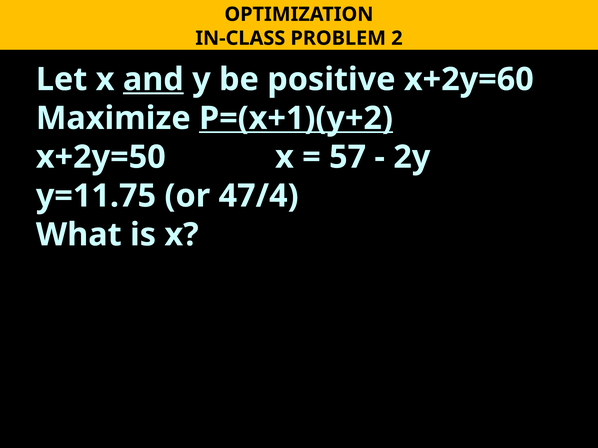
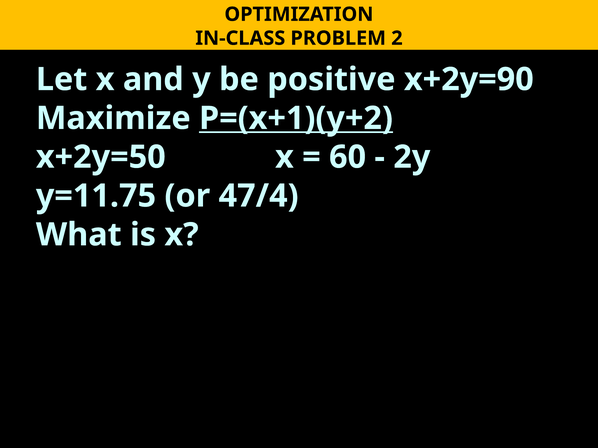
and underline: present -> none (153, 80)
x+2y=60: x+2y=60 -> x+2y=90 (469, 80)
57: 57 -> 60 (348, 157)
